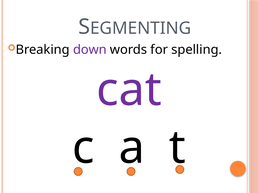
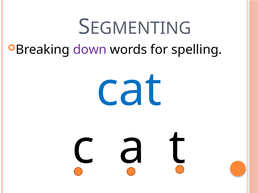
cat colour: purple -> blue (129, 90)
